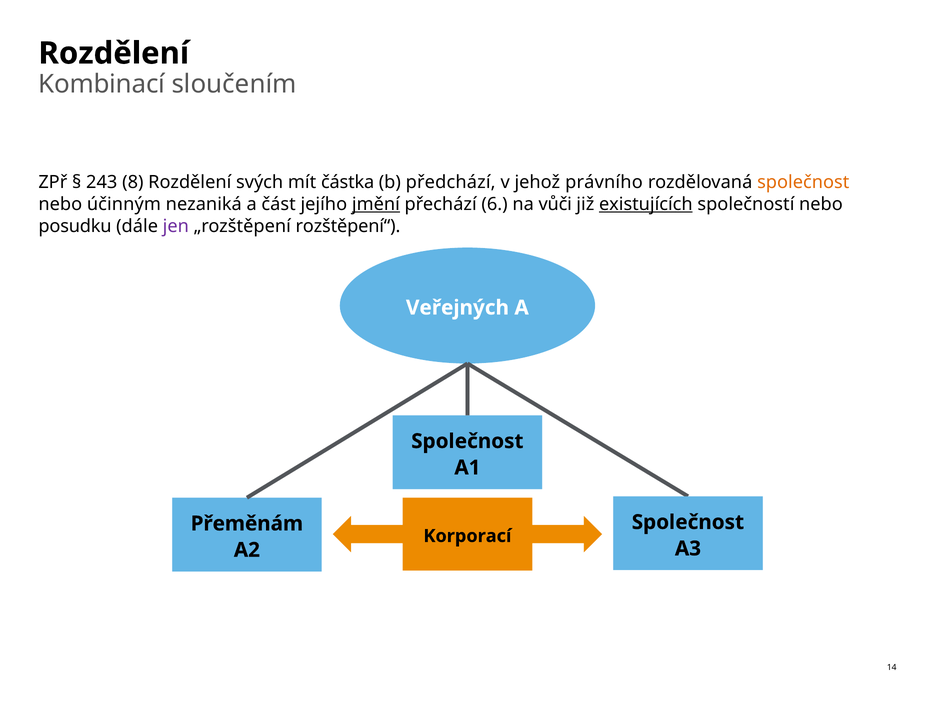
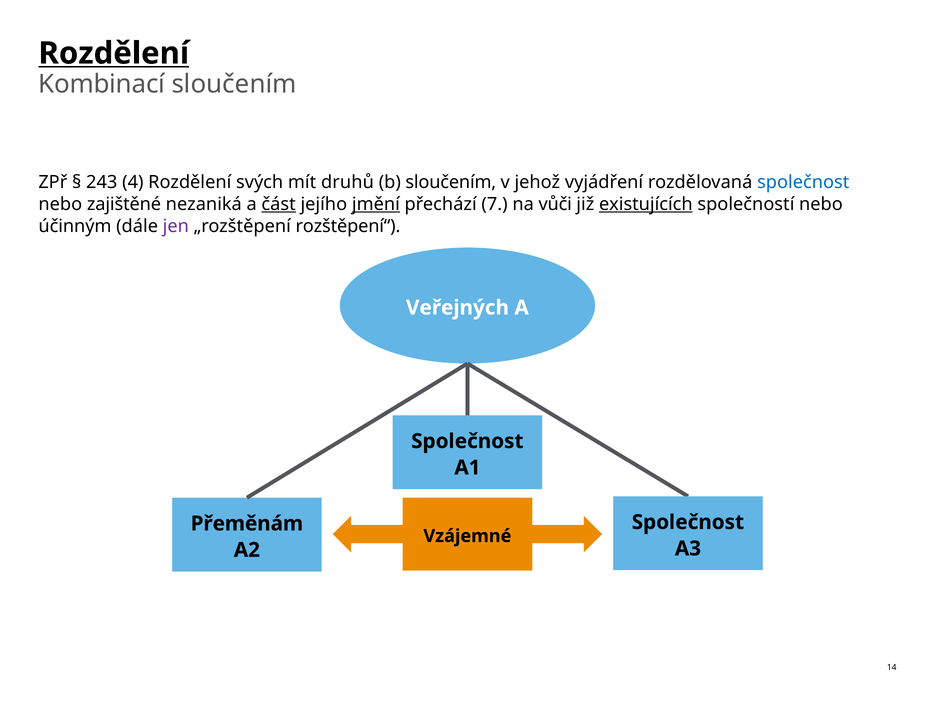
Rozdělení underline: none -> present (114, 53)
8: 8 -> 4 (133, 182)
částka: částka -> druhů (347, 182)
b předchází: předchází -> sloučením (451, 182)
právního: právního -> vyjádření (604, 182)
společnost colour: orange -> blue (803, 182)
účinným: účinným -> zajištěné (124, 204)
část underline: none -> present (279, 204)
6: 6 -> 7 (495, 204)
posudku: posudku -> účinným (75, 226)
Korporací: Korporací -> Vzájemné (467, 536)
